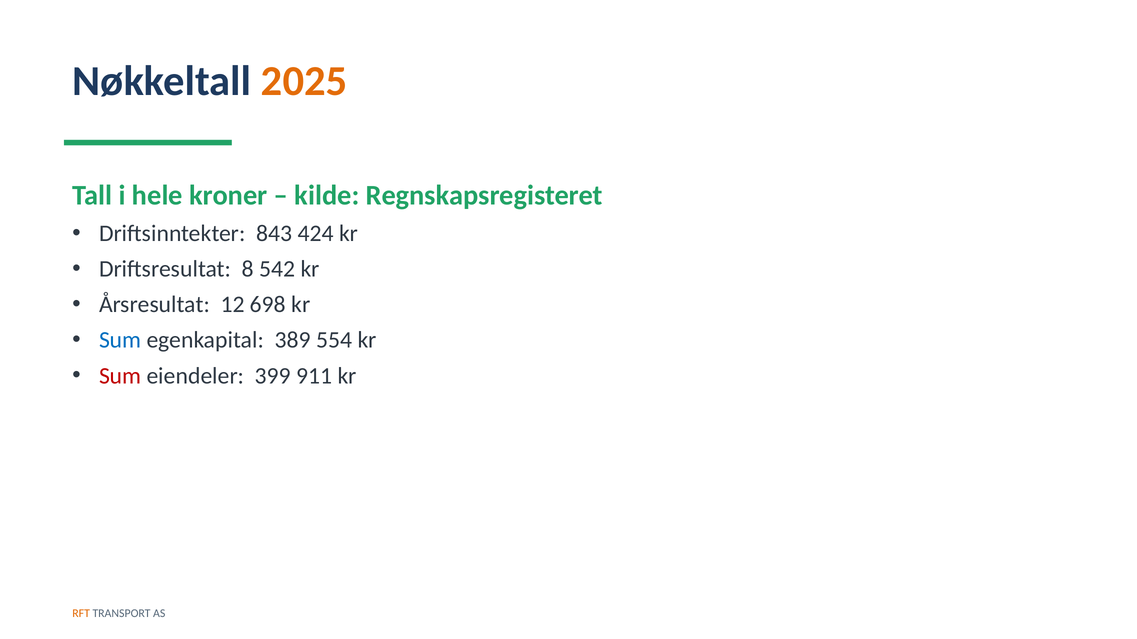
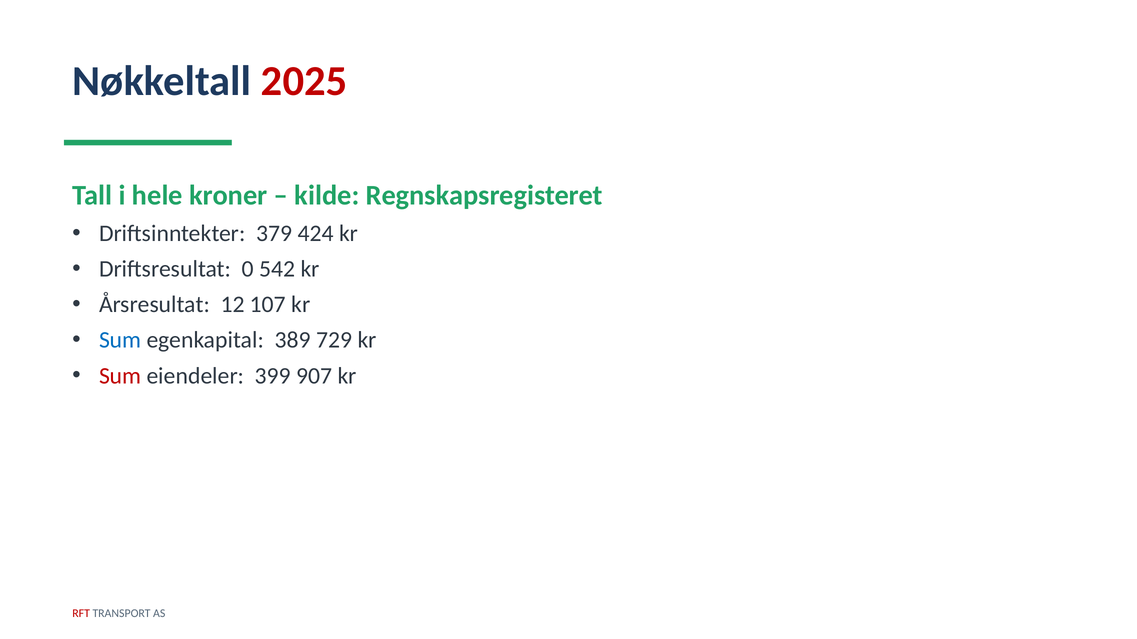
2025 colour: orange -> red (304, 81)
843: 843 -> 379 (274, 234)
8: 8 -> 0 (248, 269)
698: 698 -> 107 (268, 305)
554: 554 -> 729 (334, 340)
911: 911 -> 907 (314, 376)
RFT colour: orange -> red (81, 614)
